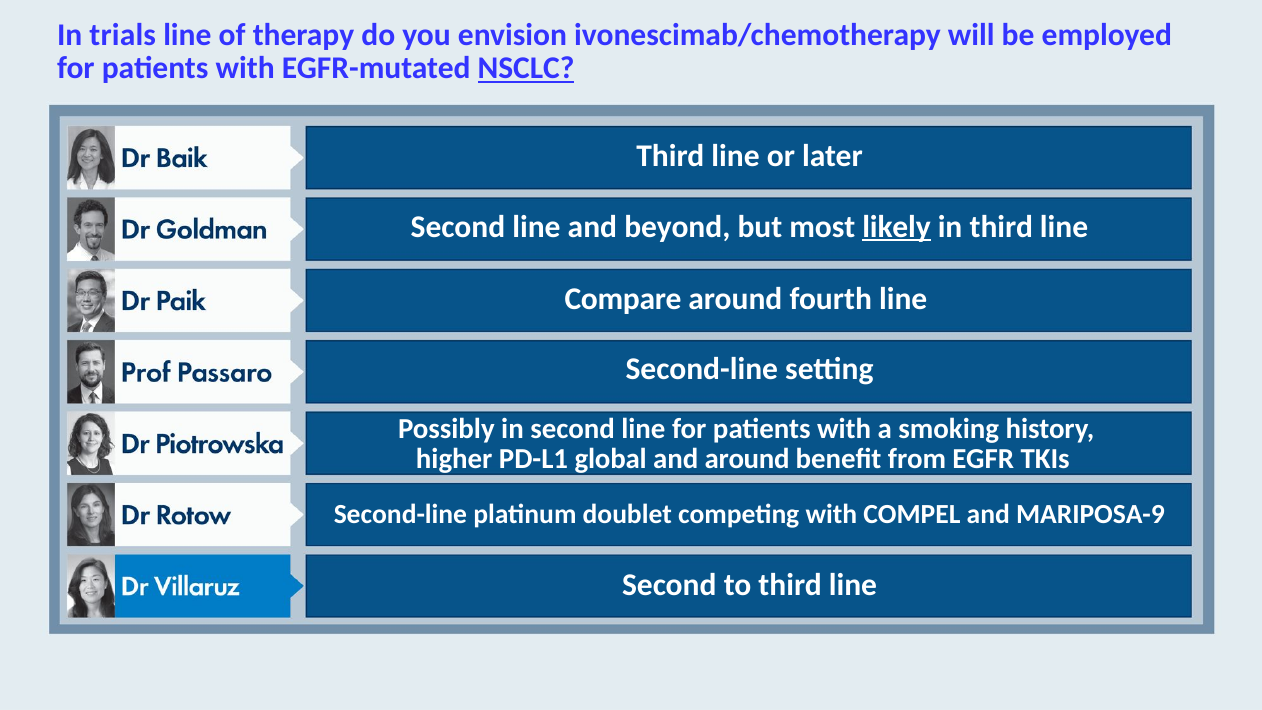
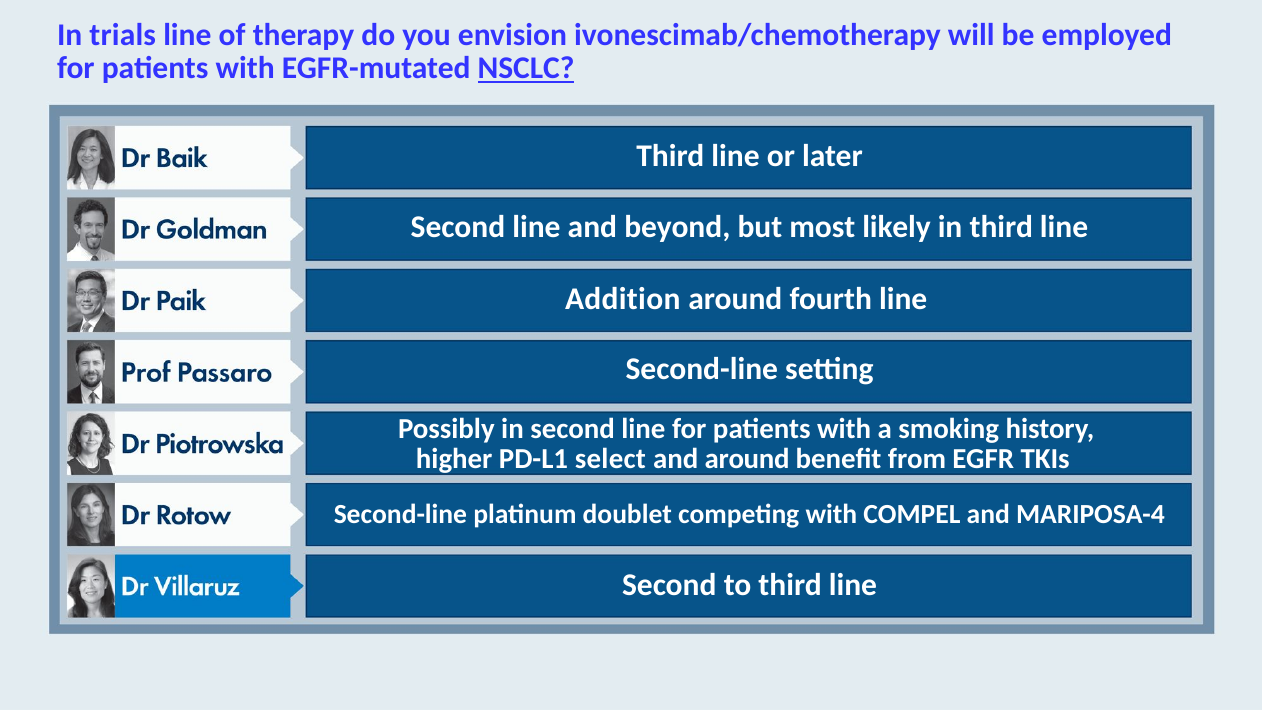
likely underline: present -> none (897, 227)
Compare: Compare -> Addition (623, 299)
global: global -> select (610, 459)
MARIPOSA-9: MARIPOSA-9 -> MARIPOSA-4 (1090, 515)
